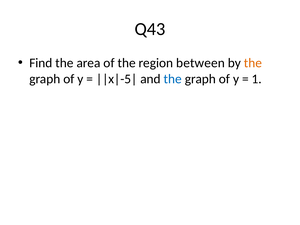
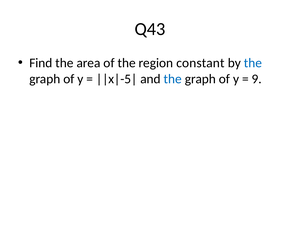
between: between -> constant (201, 63)
the colour: orange -> blue (253, 63)
1: 1 -> 9 (257, 79)
